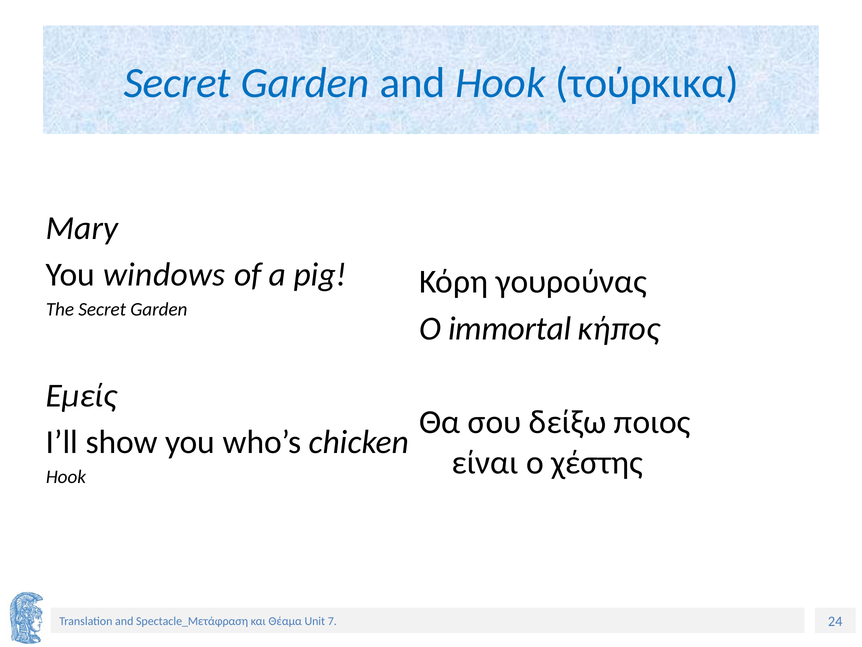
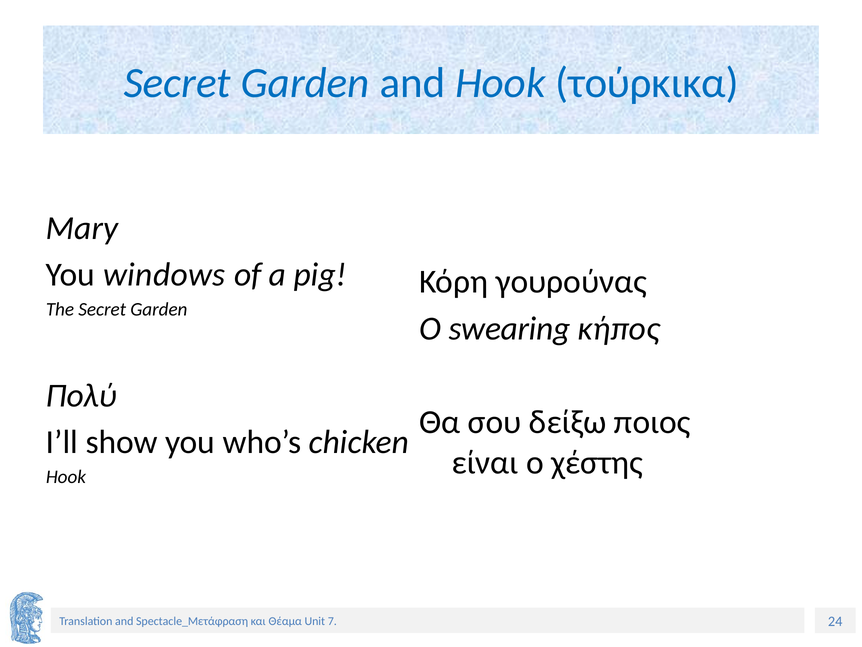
immortal: immortal -> swearing (510, 328)
Εμείς: Εμείς -> Πολύ (81, 395)
